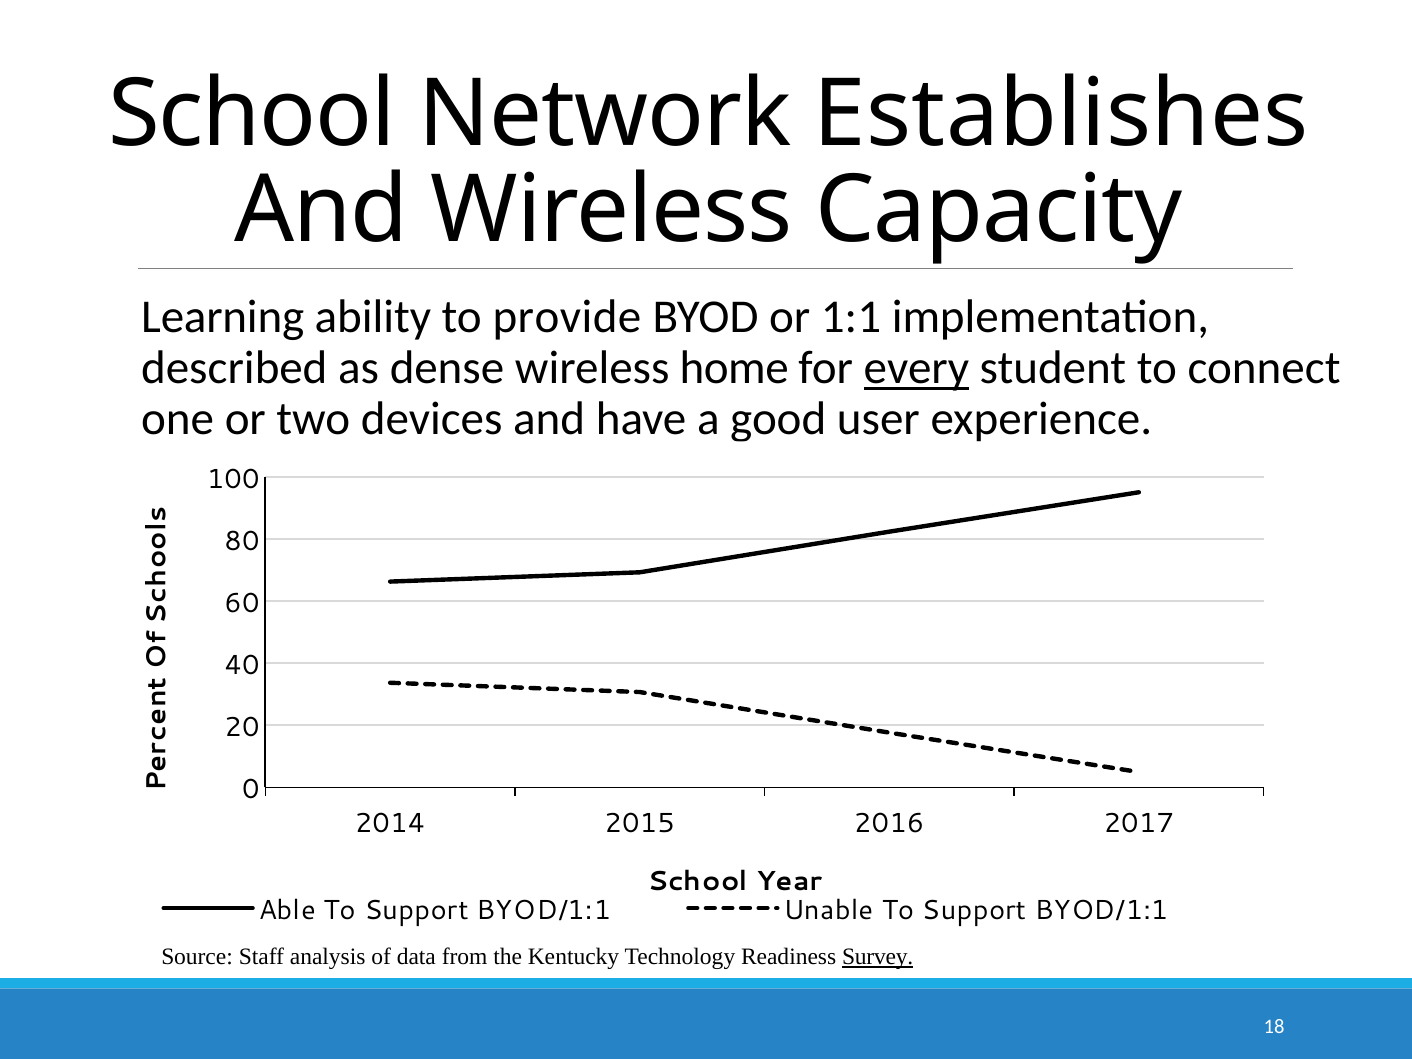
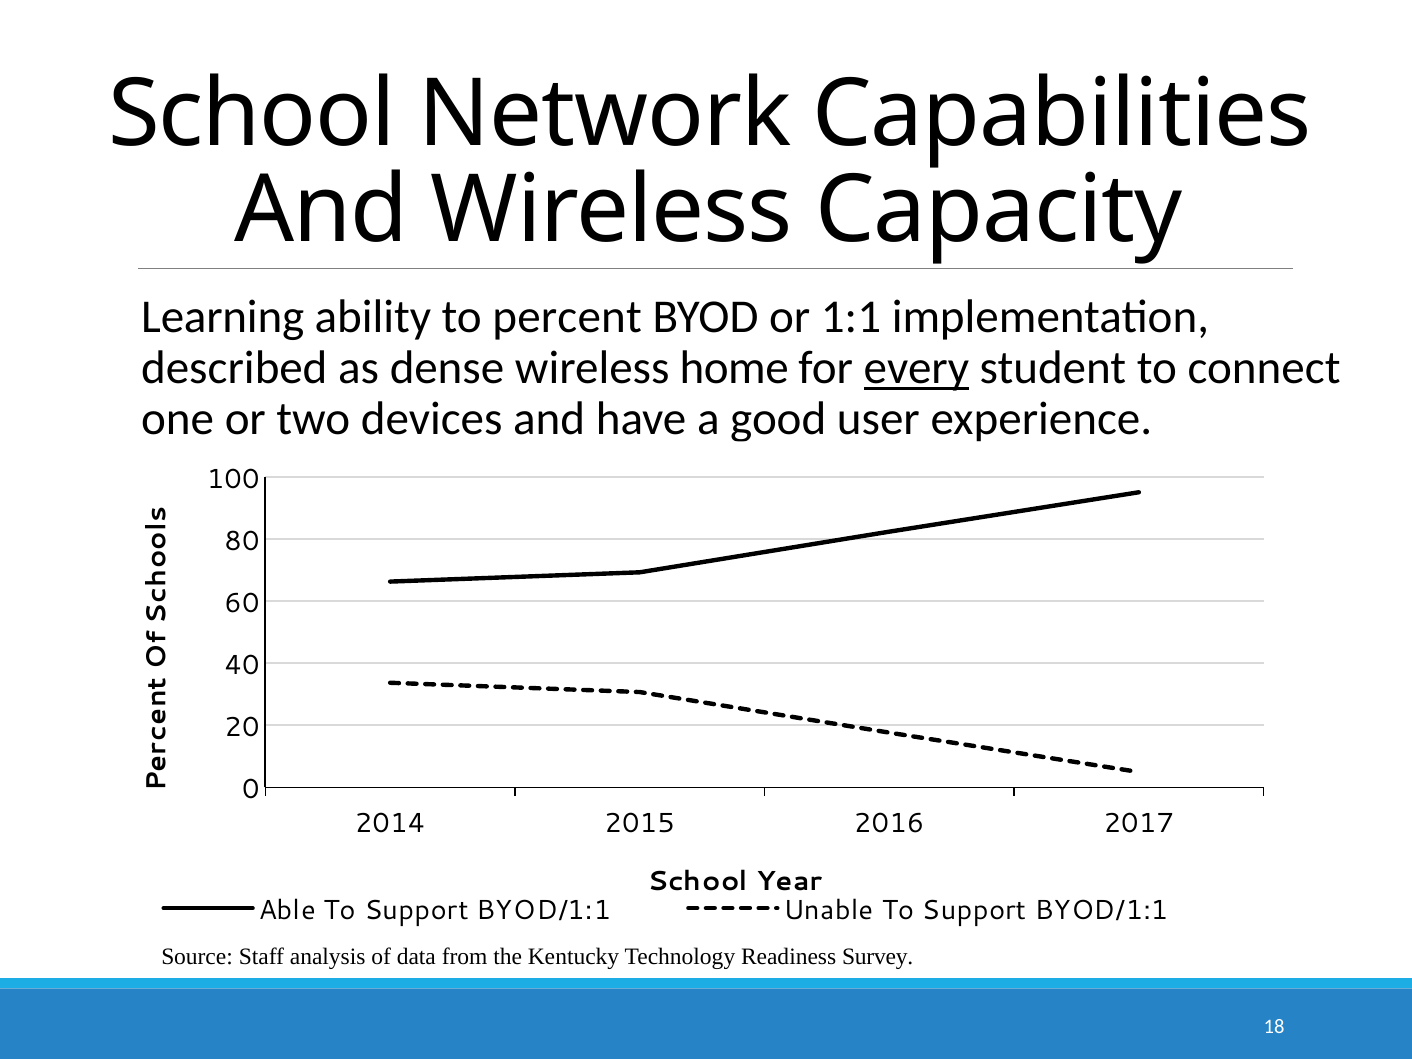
Establishes: Establishes -> Capabilities (1062, 115)
provide: provide -> percent (567, 317)
Survey underline: present -> none (878, 957)
